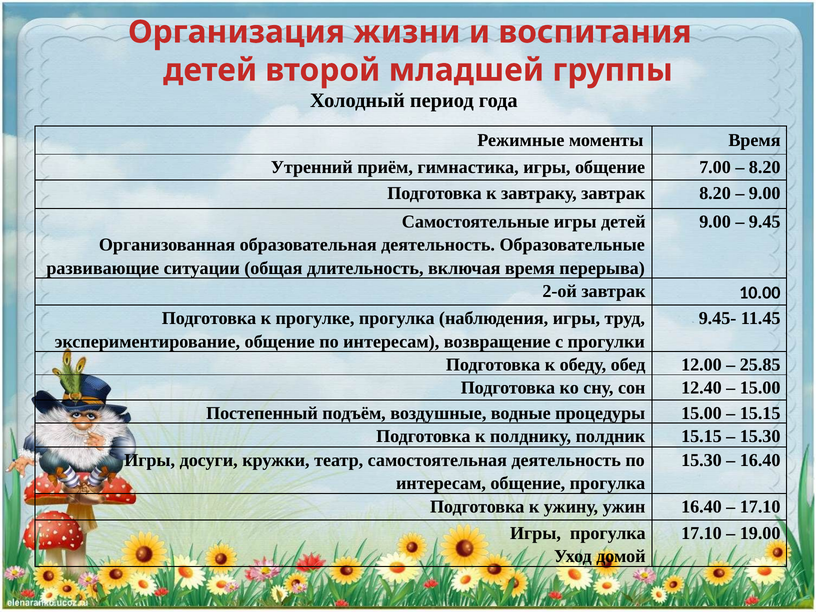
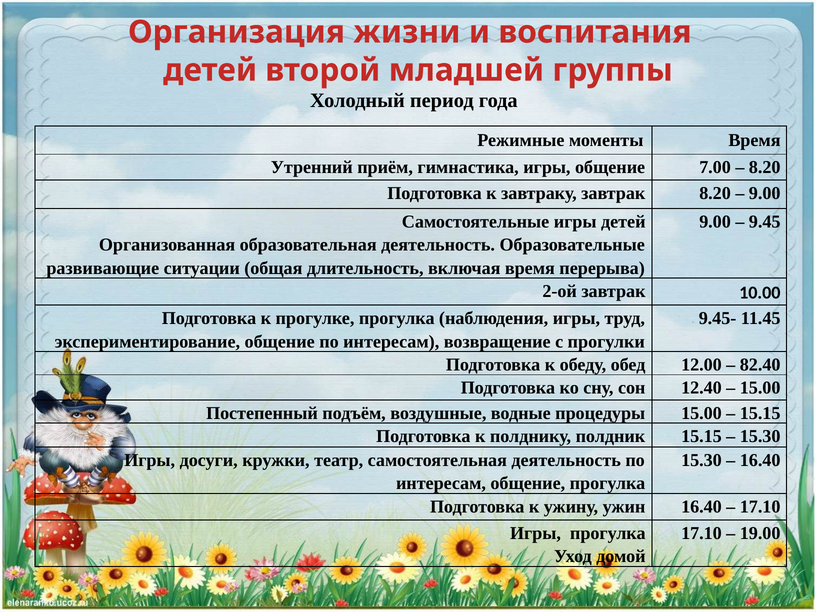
25.85: 25.85 -> 82.40 (760, 365)
